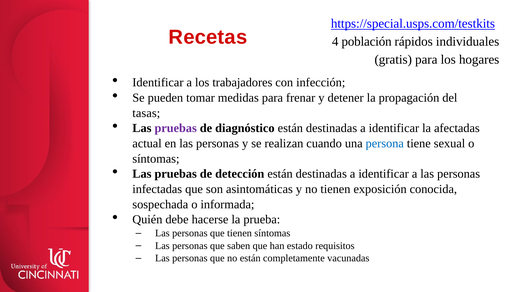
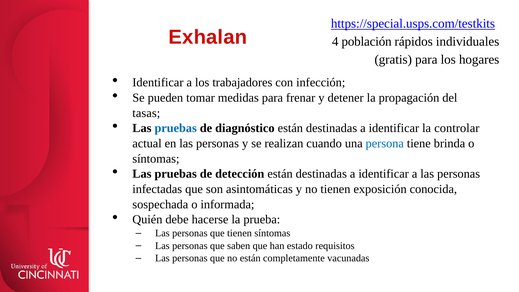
Recetas: Recetas -> Exhalan (208, 37)
pruebas colour: purple -> blue (176, 128)
afectadas: afectadas -> controlar (457, 128)
sexual: sexual -> brinda (450, 143)
